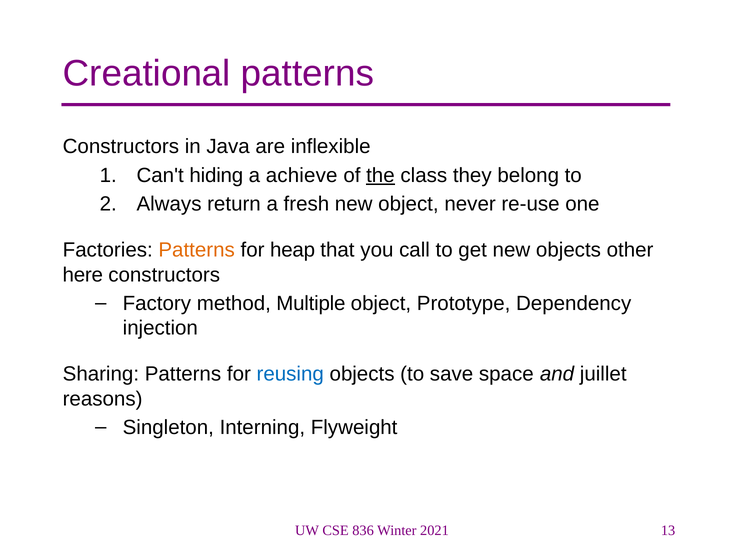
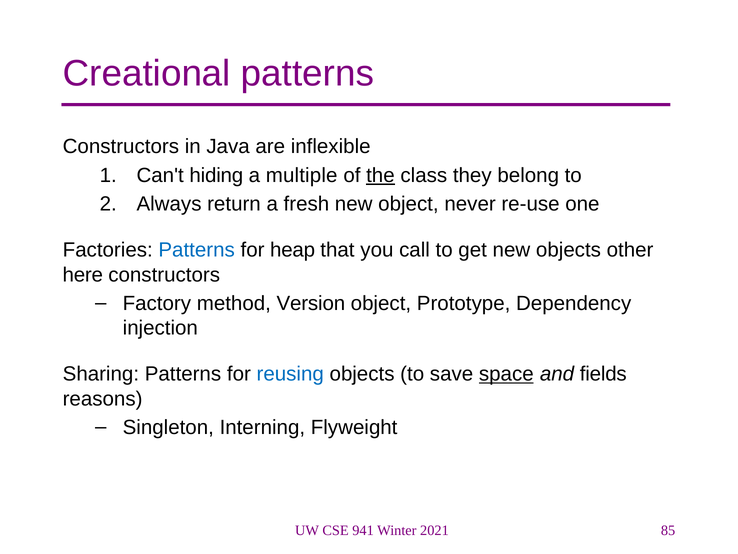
achieve: achieve -> multiple (302, 175)
Patterns colour: orange -> blue (197, 250)
Multiple: Multiple -> Version (311, 303)
space underline: none -> present (506, 374)
juillet: juillet -> fields (603, 374)
836: 836 -> 941 (363, 530)
13: 13 -> 85 (668, 530)
